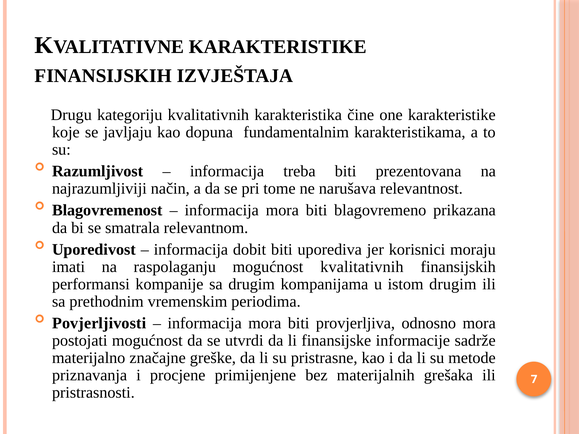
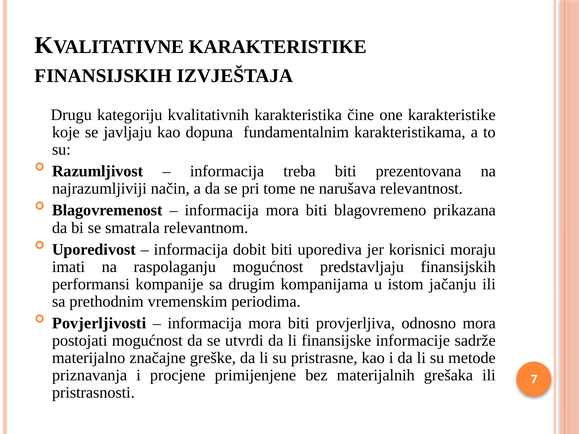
mogućnost kvalitativnih: kvalitativnih -> predstavljaju (362, 267)
istom drugim: drugim -> jačanju (453, 284)
